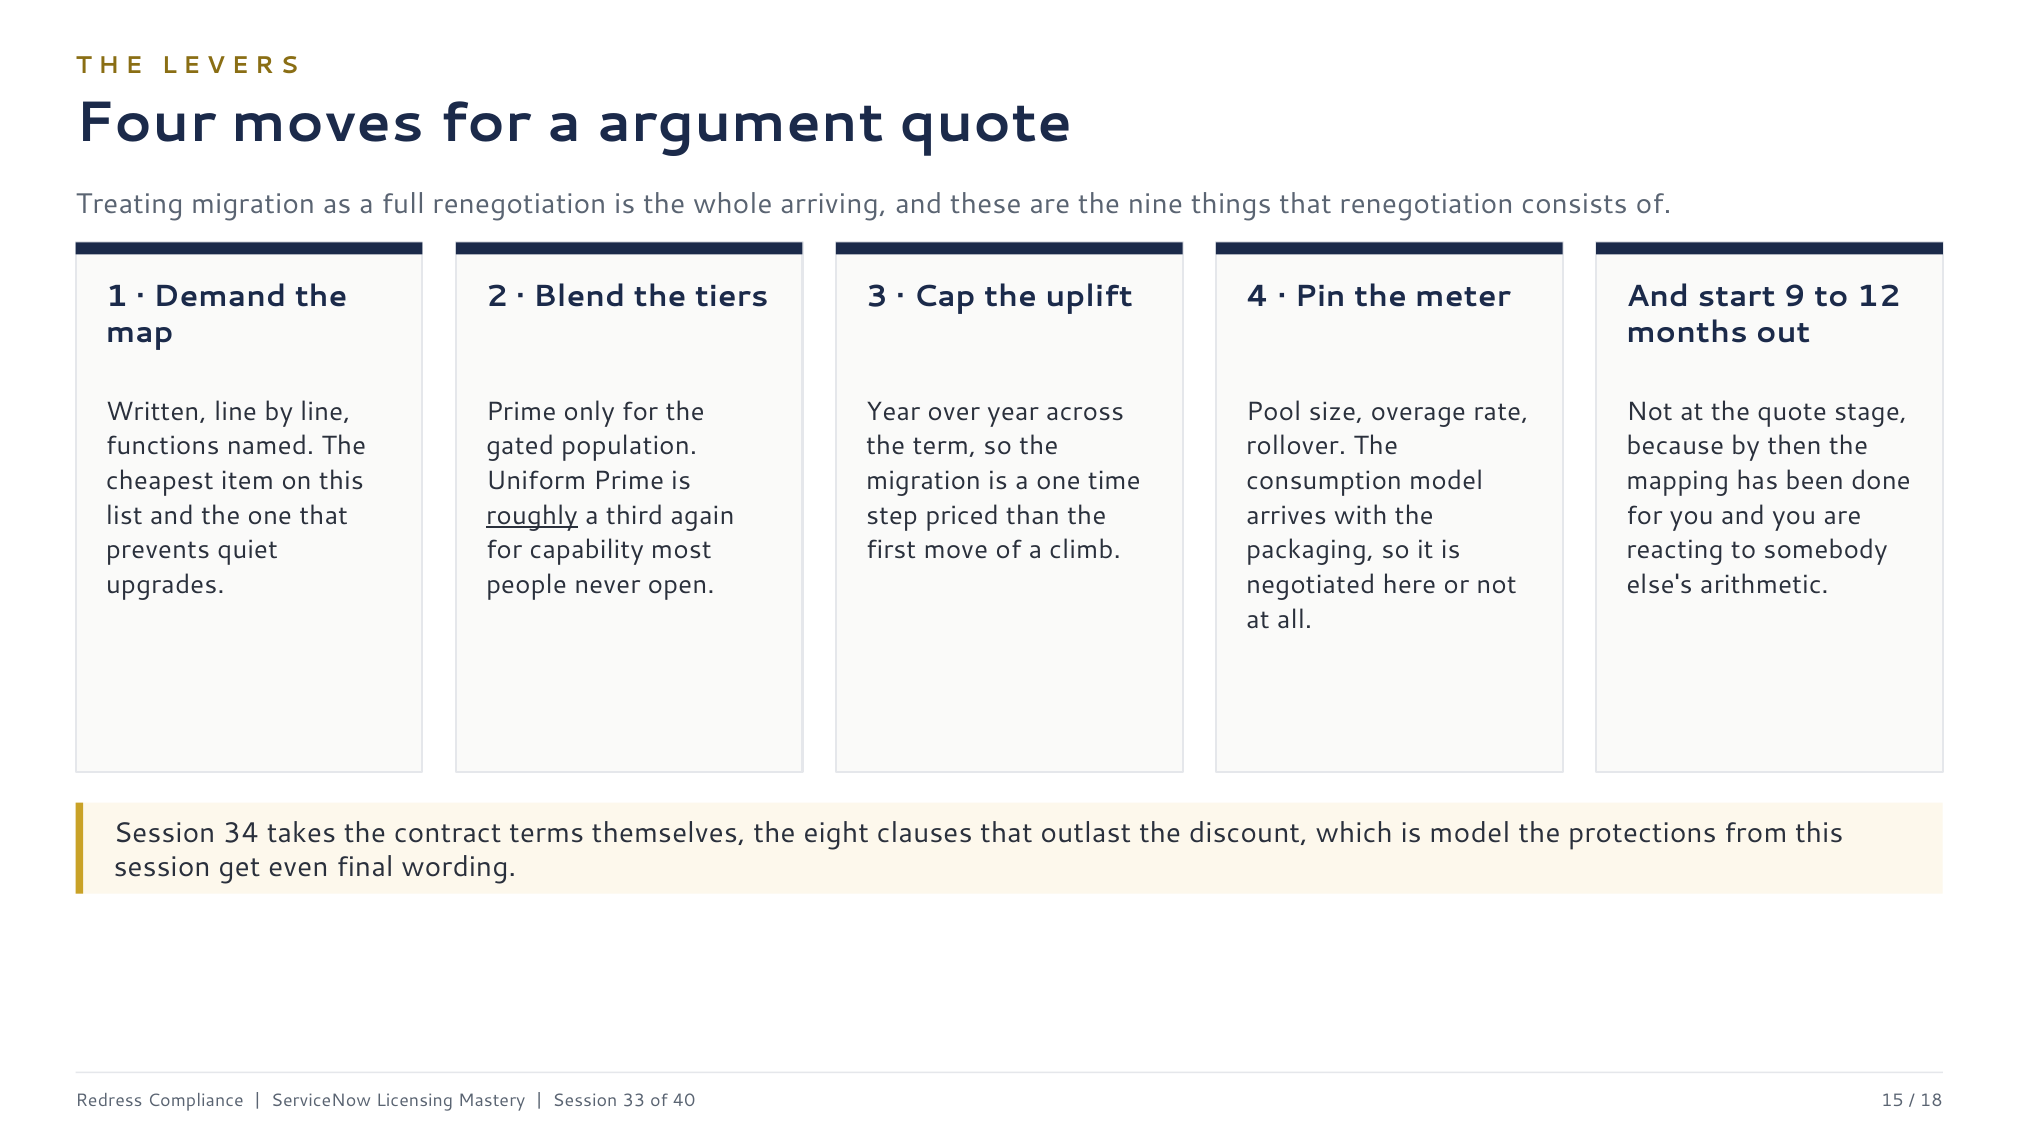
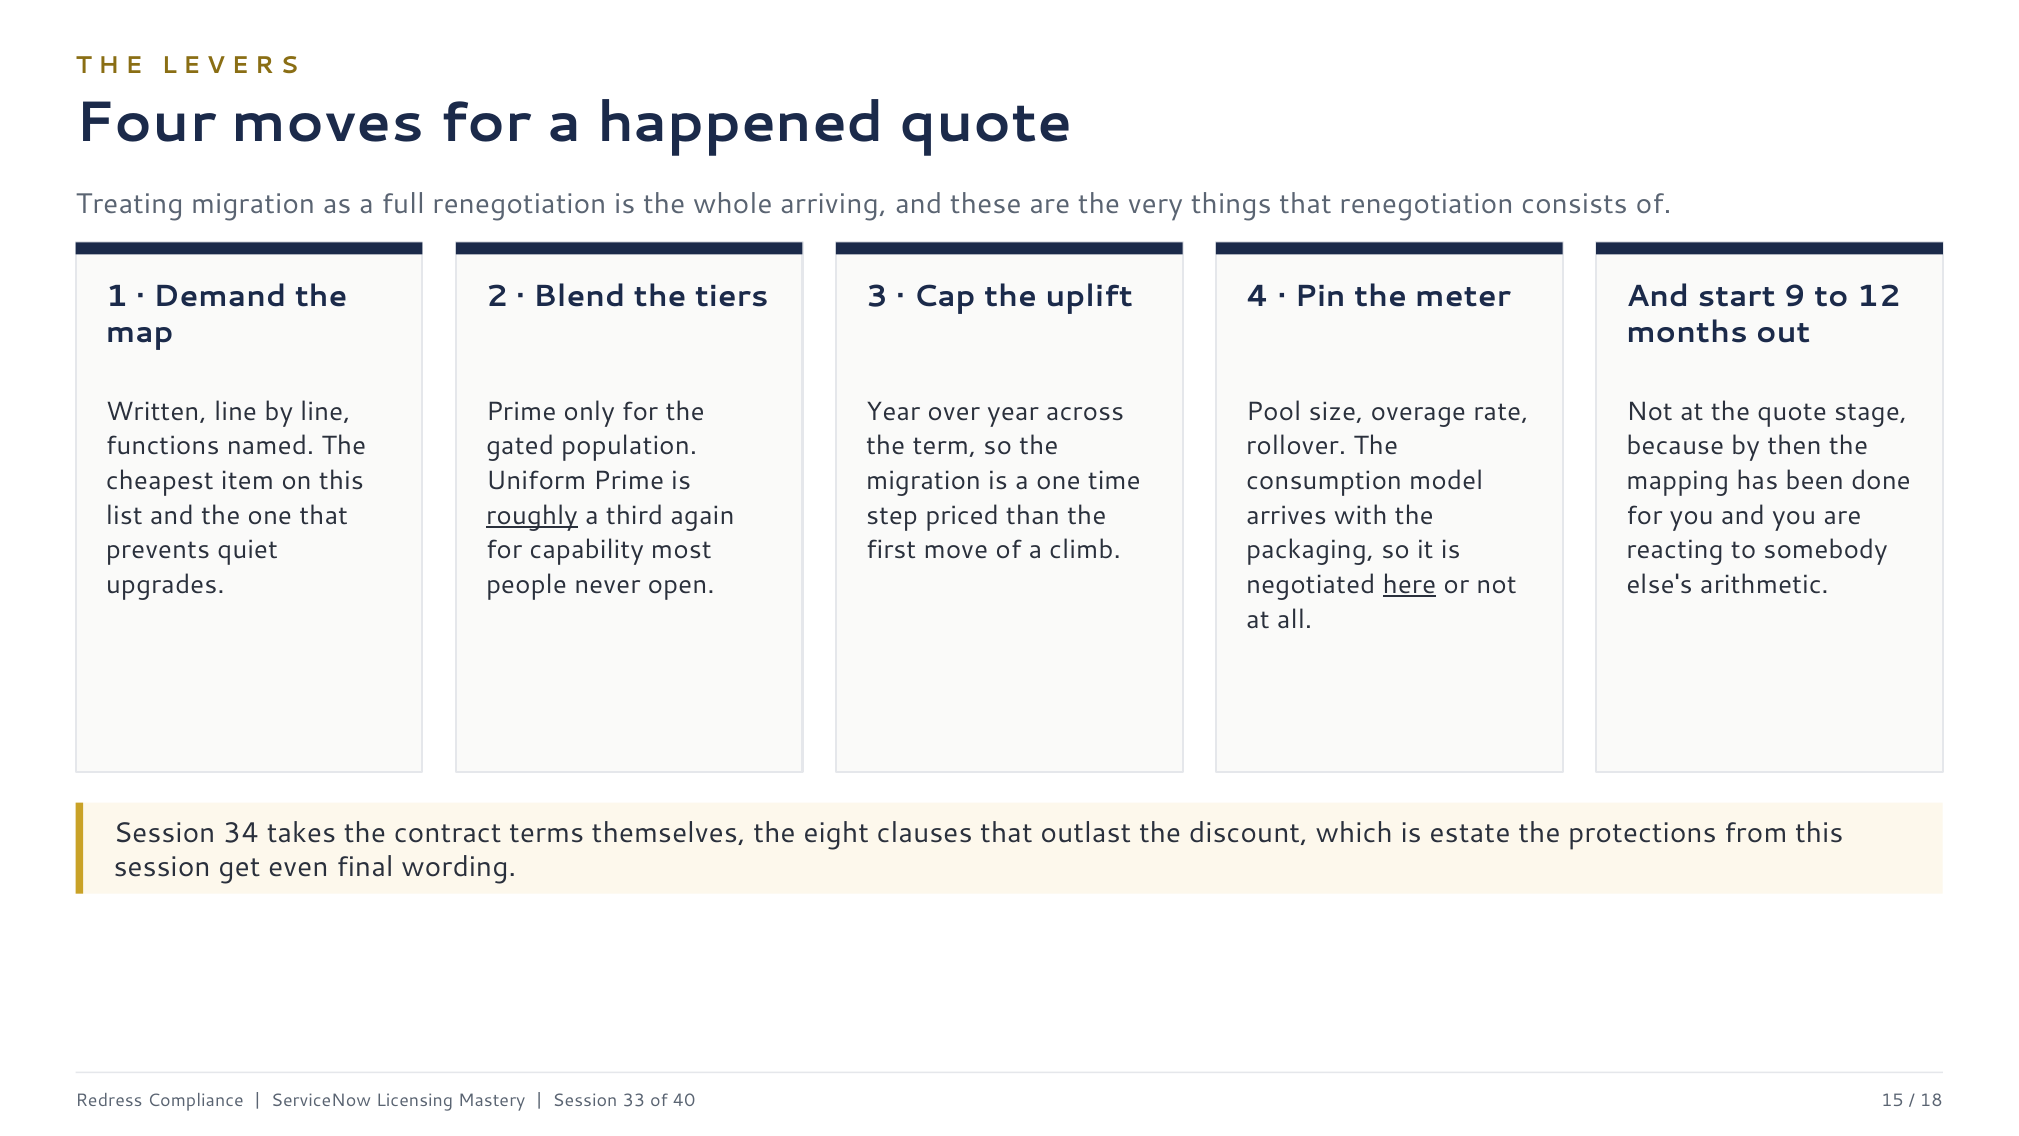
argument: argument -> happened (741, 123)
nine: nine -> very (1155, 204)
here underline: none -> present (1409, 585)
is model: model -> estate (1470, 833)
